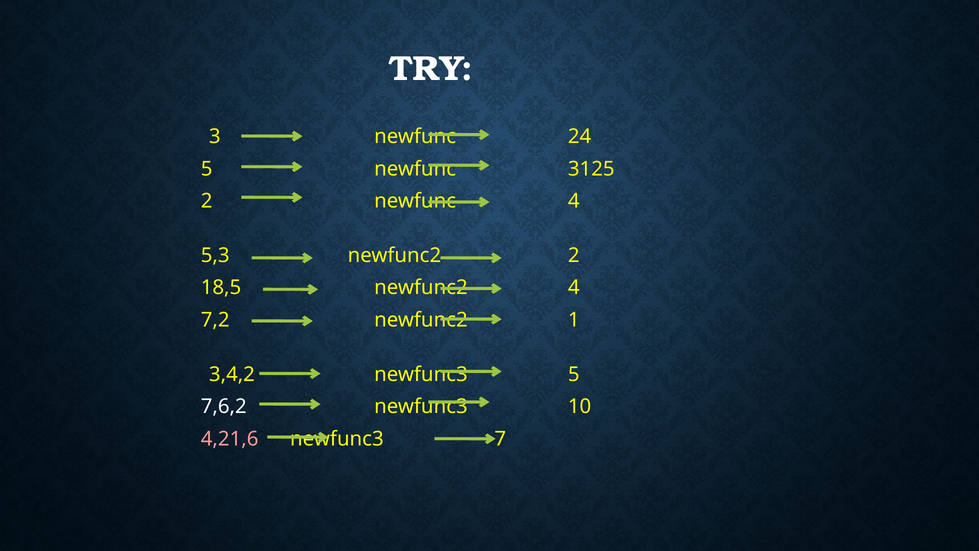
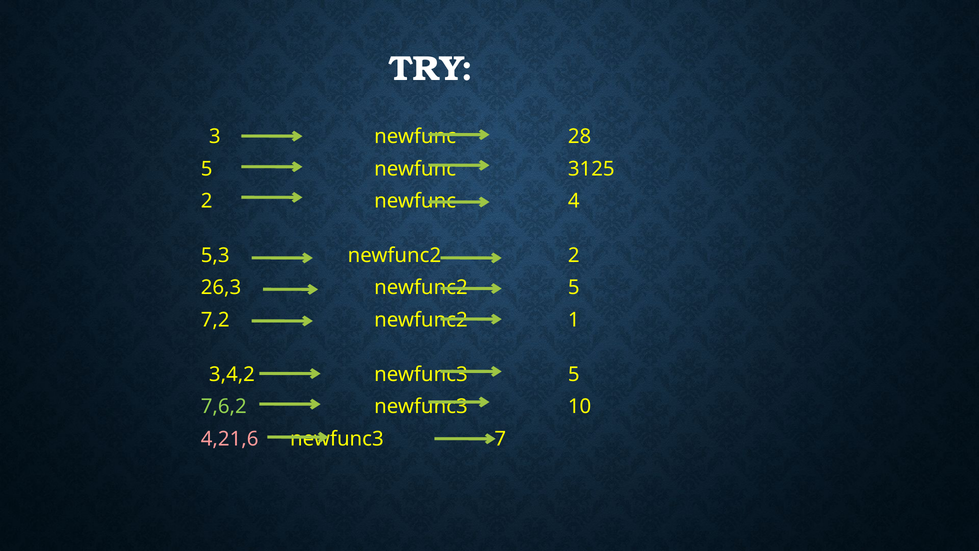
24: 24 -> 28 (580, 136)
18,5: 18,5 -> 26,3 (221, 288)
newfunc2 4: 4 -> 5 (574, 288)
7,6,2 colour: white -> light green (224, 406)
